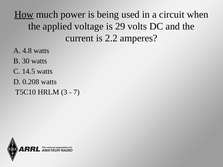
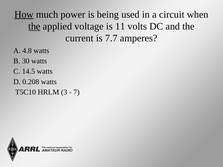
the underline: none -> present (34, 26)
29: 29 -> 11 (120, 26)
2.2: 2.2 -> 7.7 (111, 38)
